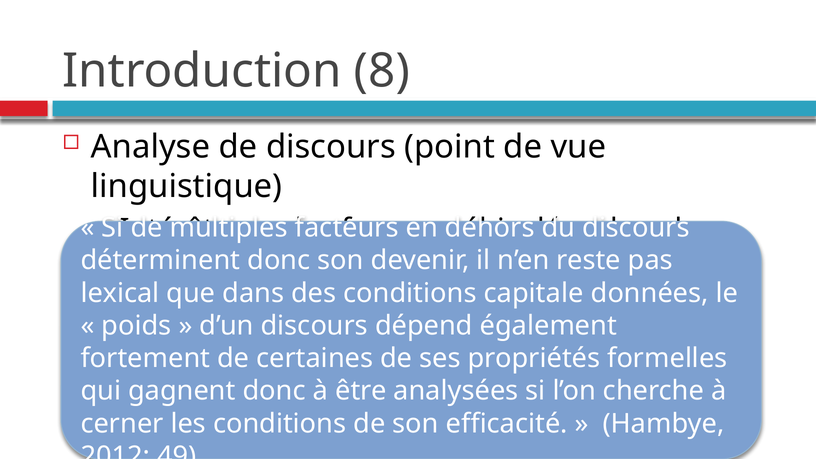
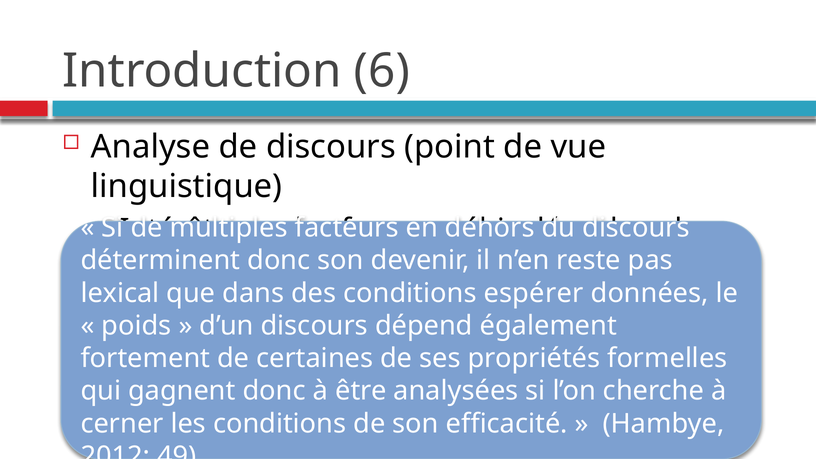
8: 8 -> 6 (382, 71)
capitale: capitale -> espérer (533, 293)
